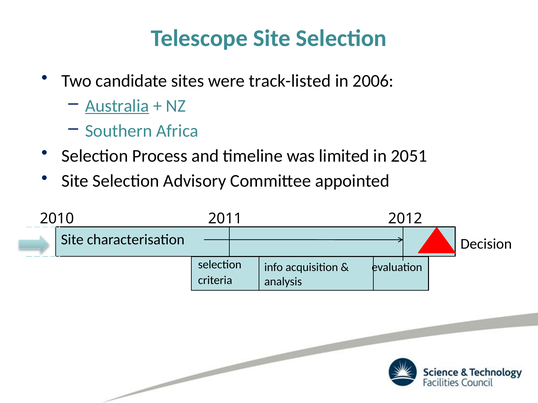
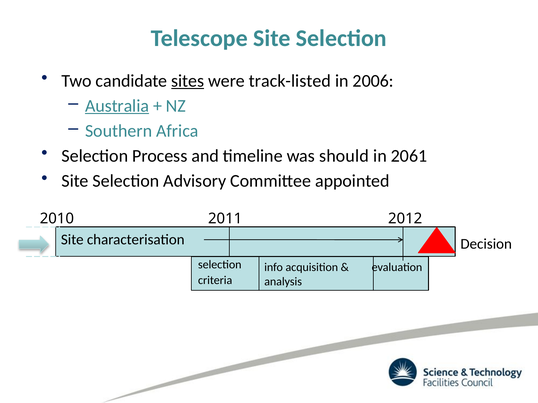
sites underline: none -> present (188, 81)
limited: limited -> should (344, 156)
2051: 2051 -> 2061 (409, 156)
